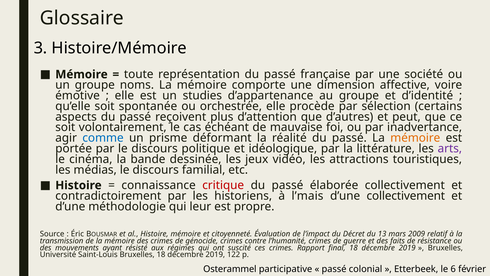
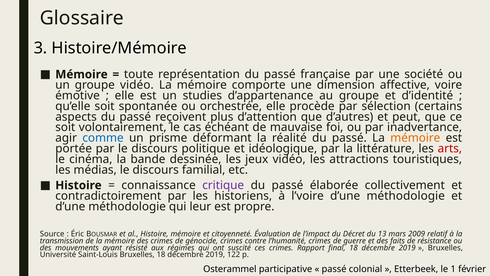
groupe noms: noms -> vidéo (137, 85)
arts colour: purple -> red (450, 148)
critique colour: red -> purple (223, 185)
l’mais: l’mais -> l’voire (308, 196)
collectivement: collectivement -> méthodologie (406, 196)
6: 6 -> 1 (453, 269)
